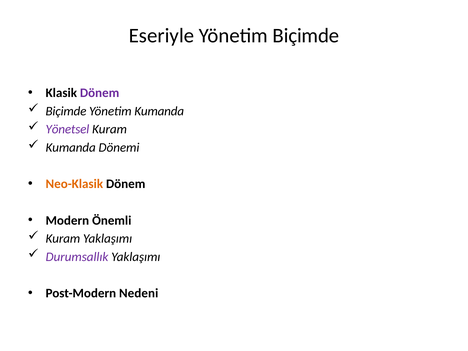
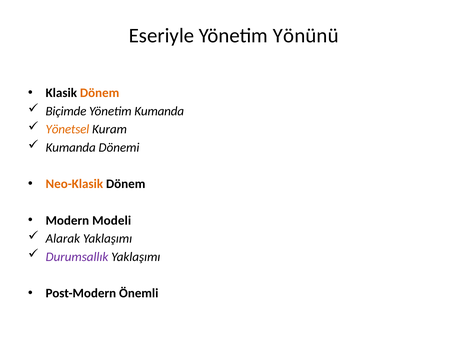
Yönetim Biçimde: Biçimde -> Yönünü (306, 36)
Dönem colour: purple -> orange (100, 93)
Yönetsel colour: purple -> orange (67, 129)
Önemli: Önemli -> Modeli (112, 220)
Kuram: Kuram -> Alarak (63, 239)
Nedeni: Nedeni -> Önemli (139, 293)
